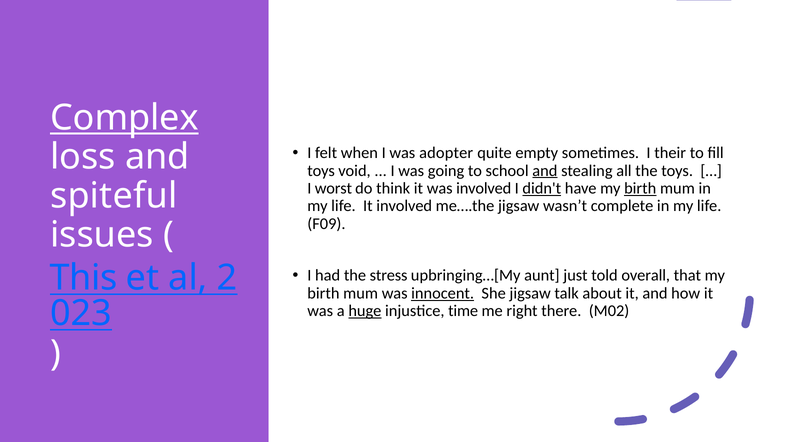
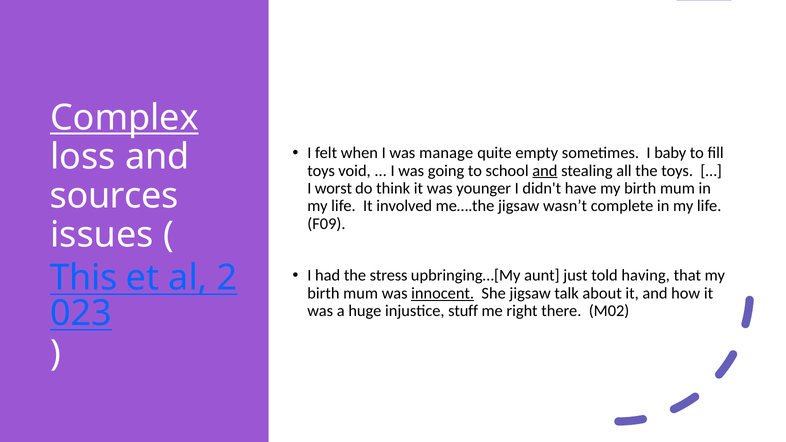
adopter: adopter -> manage (446, 153)
their: their -> baby (670, 153)
was involved: involved -> younger (484, 188)
didn't underline: present -> none (542, 188)
birth underline: present -> none (640, 188)
spiteful: spiteful -> sources (114, 196)
overall: overall -> having (646, 276)
huge underline: present -> none (365, 311)
time: time -> stuff (463, 311)
